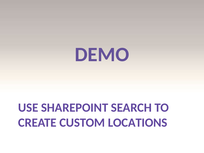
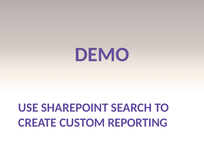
LOCATIONS: LOCATIONS -> REPORTING (138, 123)
